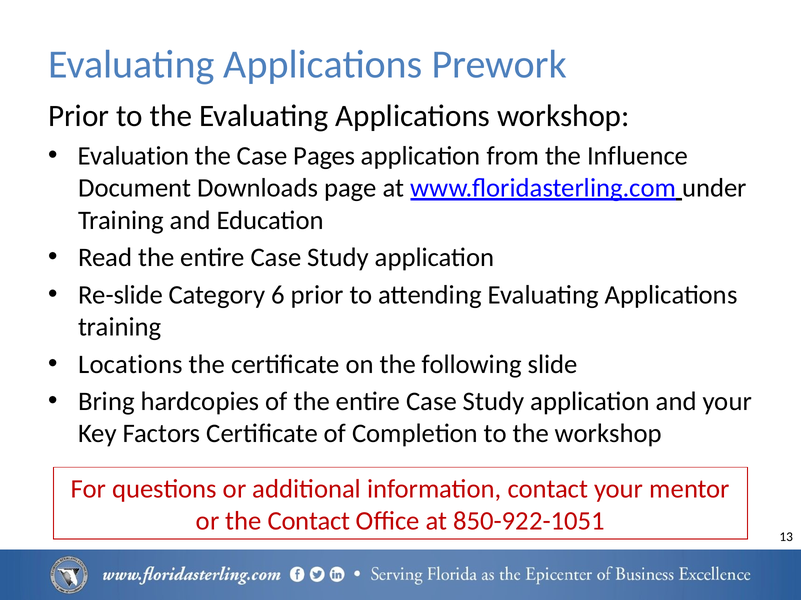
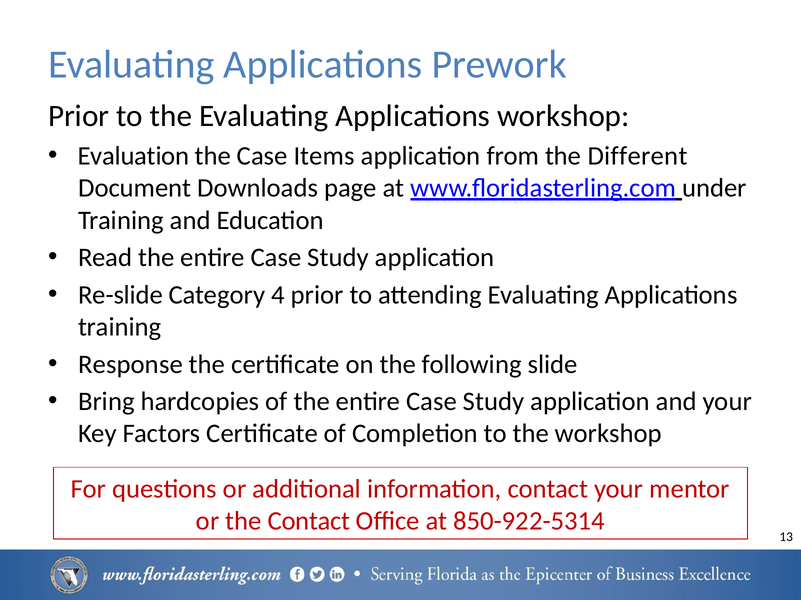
Pages: Pages -> Items (324, 156)
Influence: Influence -> Different (638, 156)
6: 6 -> 4 (278, 295)
Locations: Locations -> Response (130, 365)
850-922-1051: 850-922-1051 -> 850-922-5314 (529, 522)
